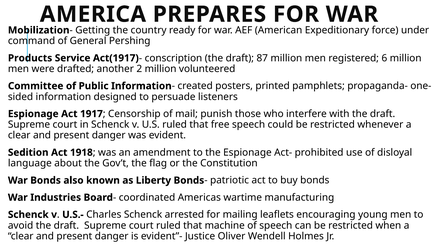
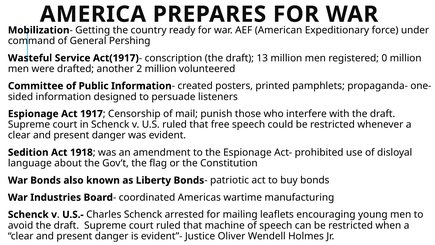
Products: Products -> Wasteful (30, 58)
87: 87 -> 13 (262, 58)
6: 6 -> 0 (384, 58)
